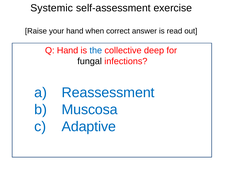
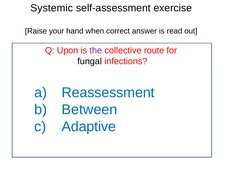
Q Hand: Hand -> Upon (68, 50)
the colour: blue -> purple (96, 50)
deep: deep -> route (154, 50)
Muscosa: Muscosa -> Between (89, 110)
